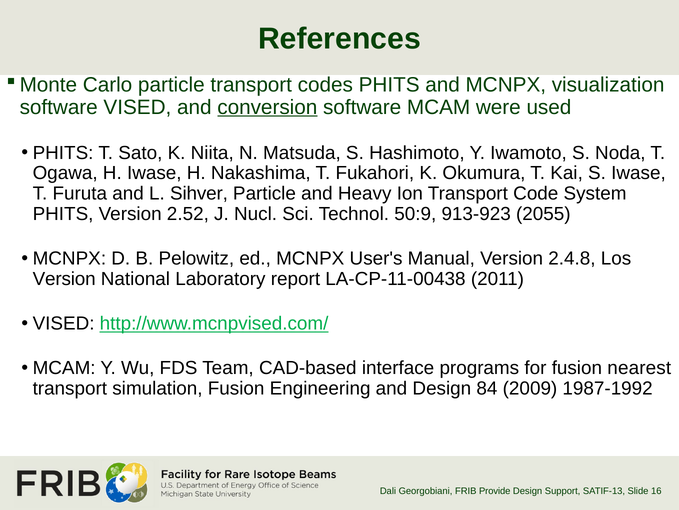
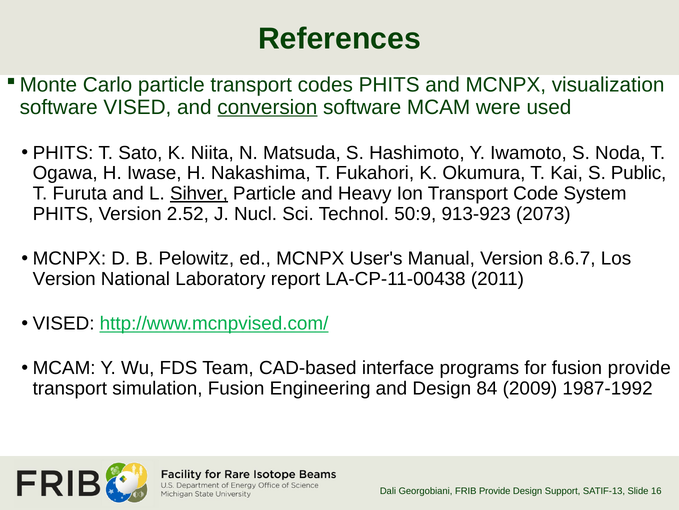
S Iwase: Iwase -> Public (639, 173)
Sihver underline: none -> present (199, 193)
2055: 2055 -> 2073 (543, 214)
2.4.8: 2.4.8 -> 8.6.7 (572, 258)
fusion nearest: nearest -> provide (639, 368)
